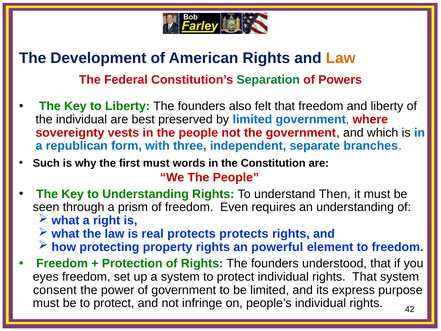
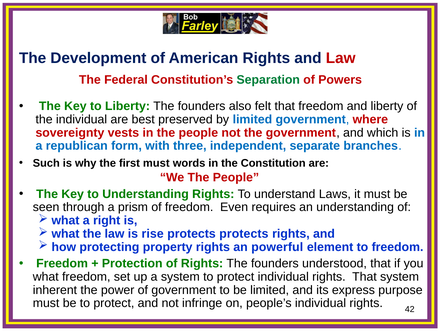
Law colour: orange -> red (341, 58)
Then: Then -> Laws (335, 194)
real: real -> rise (153, 234)
eyes: eyes -> what (46, 277)
consent: consent -> inherent (55, 290)
